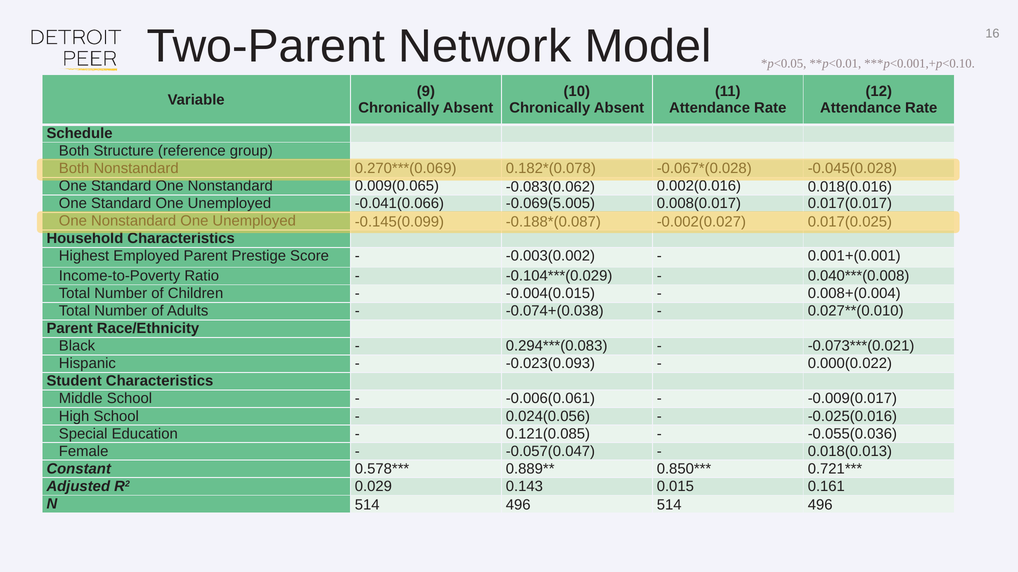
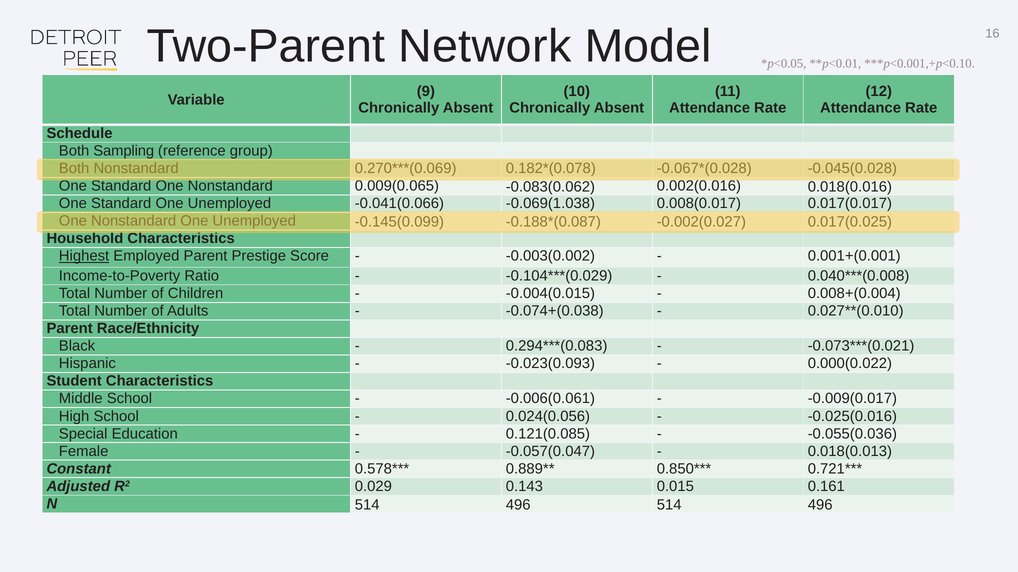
Structure: Structure -> Sampling (124, 151)
-0.069(5.005: -0.069(5.005 -> -0.069(1.038 (550, 204)
Highest underline: none -> present (84, 256)
